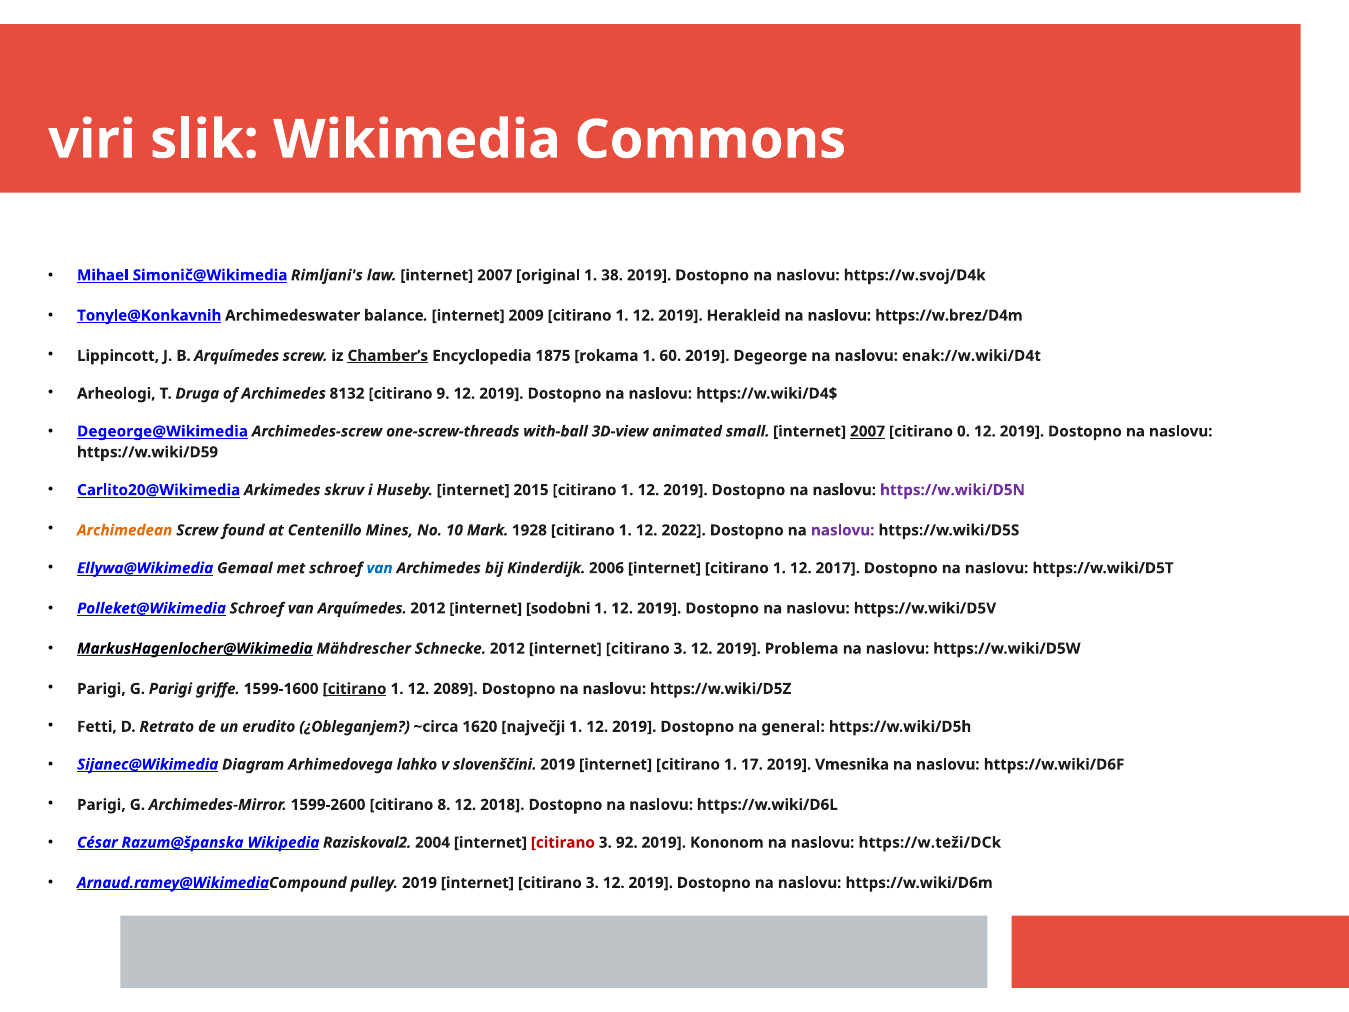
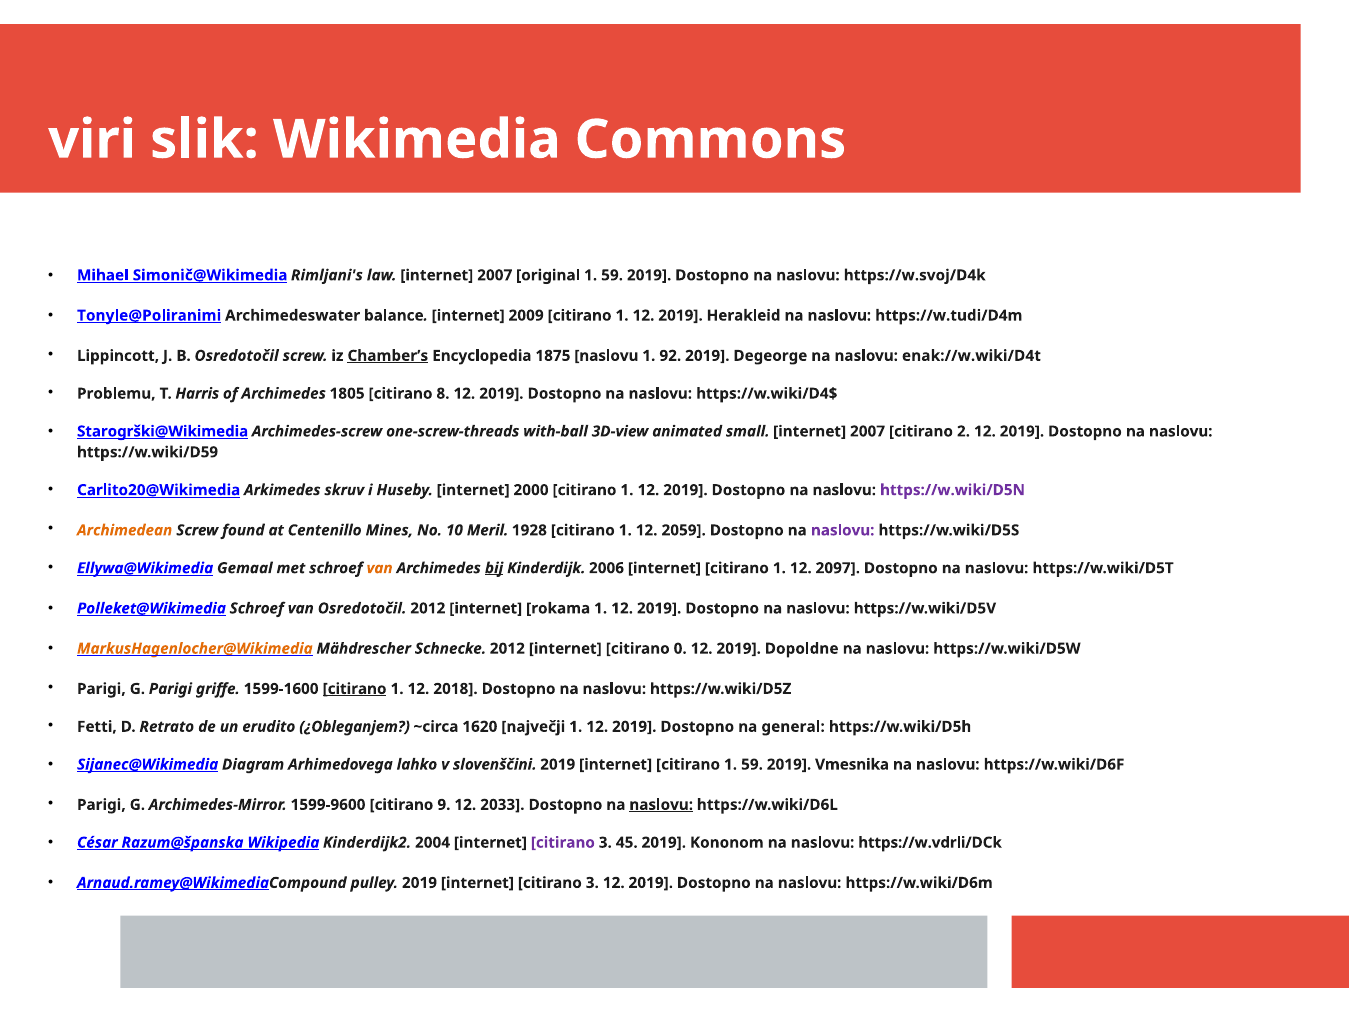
38: 38 -> 59 (612, 275)
Tonyle@Konkavnih: Tonyle@Konkavnih -> Tonyle@Poliranimi (149, 315)
https://w.brez/D4m: https://w.brez/D4m -> https://w.tudi/D4m (949, 315)
B Arquímedes: Arquímedes -> Osredotočil (237, 356)
1875 rokama: rokama -> naslovu (606, 356)
60: 60 -> 92 (670, 356)
Arheologi: Arheologi -> Problemu (116, 393)
Druga: Druga -> Harris (197, 393)
8132: 8132 -> 1805 (347, 393)
9: 9 -> 8 (443, 393)
Degeorge@Wikimedia: Degeorge@Wikimedia -> Starogrški@Wikimedia (163, 431)
2007 underline: present -> none (868, 431)
0: 0 -> 2 (963, 431)
2015: 2015 -> 2000 (531, 490)
Mark: Mark -> Meril (488, 530)
2022: 2022 -> 2059 (684, 530)
van colour: blue -> orange (380, 568)
bij underline: none -> present (494, 568)
2017: 2017 -> 2097 (838, 568)
van Arquímedes: Arquímedes -> Osredotočil (362, 608)
sodobni: sodobni -> rokama (558, 608)
MarkusHagenlocher@Wikimedia colour: black -> orange (195, 648)
2012 internet citirano 3: 3 -> 0 (680, 648)
Problema: Problema -> Dopoldne (802, 648)
2089: 2089 -> 2018 (456, 689)
citirano 1 17: 17 -> 59 (752, 764)
1599-2600: 1599-2600 -> 1599-9600 (328, 804)
8: 8 -> 9 (444, 804)
2018: 2018 -> 2033 (502, 804)
naslovu underline: none -> present (661, 804)
Raziskoval2: Raziskoval2 -> Kinderdijk2 (367, 842)
citirano colour: red -> purple (563, 842)
92: 92 -> 45 (627, 842)
https://w.teži/DCk: https://w.teži/DCk -> https://w.vdrli/DCk (930, 842)
